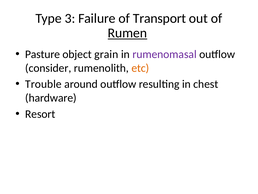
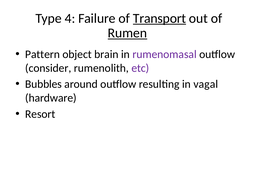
3: 3 -> 4 (70, 18)
Transport underline: none -> present (160, 18)
Pasture: Pasture -> Pattern (43, 54)
grain: grain -> brain (106, 54)
etc colour: orange -> purple (140, 68)
Trouble: Trouble -> Bubbles (44, 84)
chest: chest -> vagal (206, 84)
